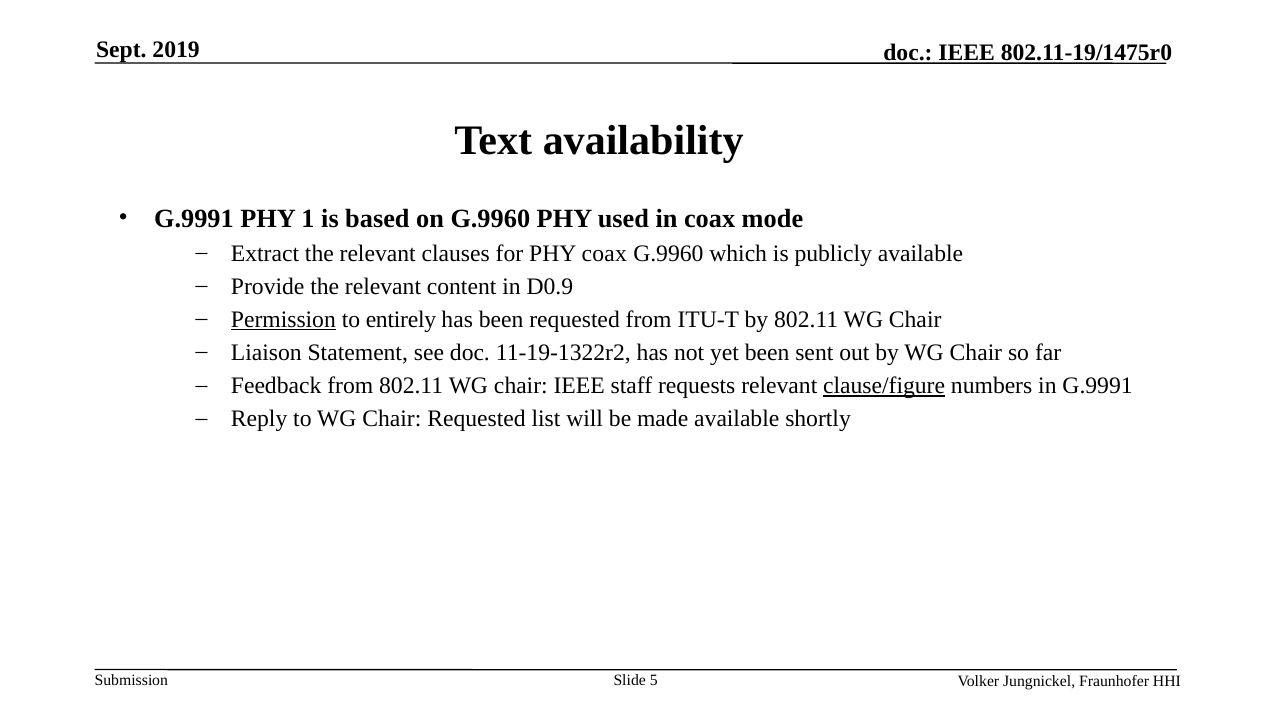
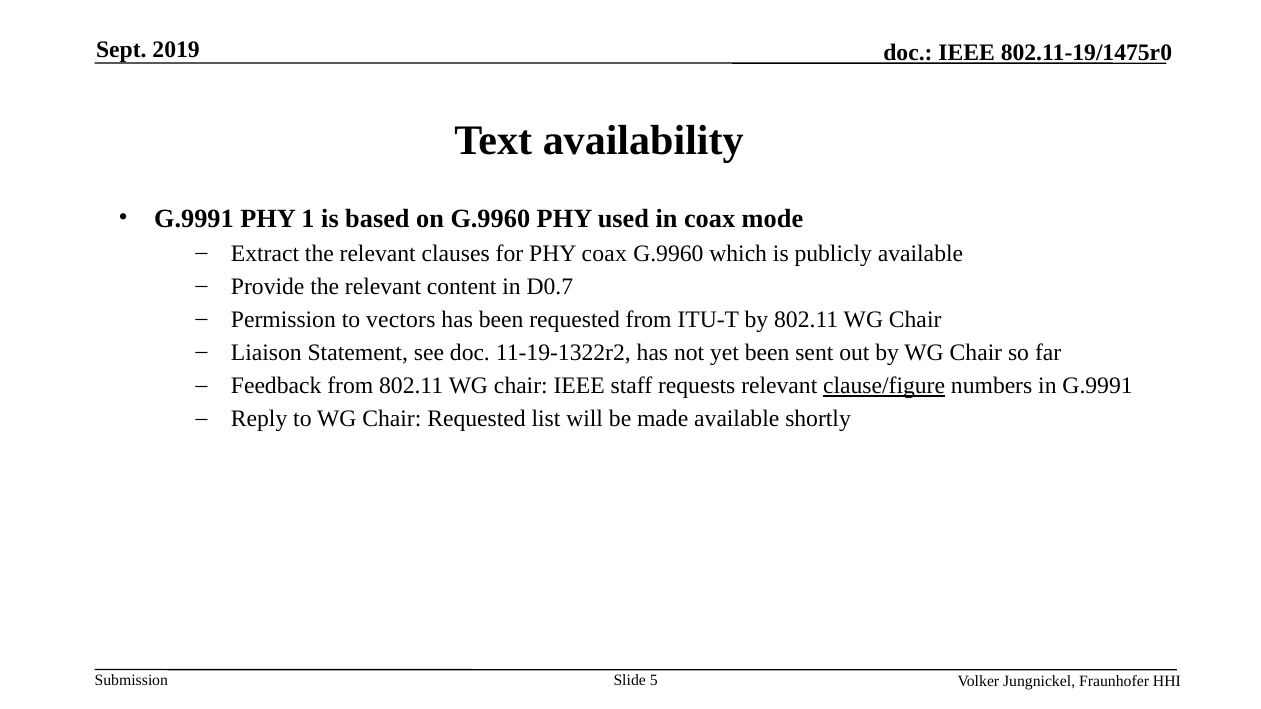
D0.9: D0.9 -> D0.7 (550, 287)
Permission underline: present -> none (283, 320)
entirely: entirely -> vectors (401, 320)
